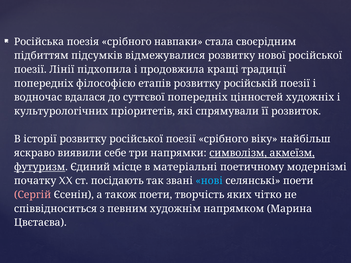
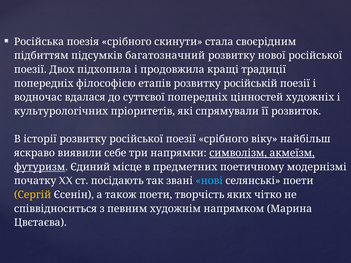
навпаки: навпаки -> скинути (178, 42)
відмежувалися: відмежувалися -> багатозначний (165, 56)
Лінії: Лінії -> Двох (62, 70)
матеріальні: матеріальні -> предметних (185, 167)
Сергій colour: pink -> yellow (33, 195)
